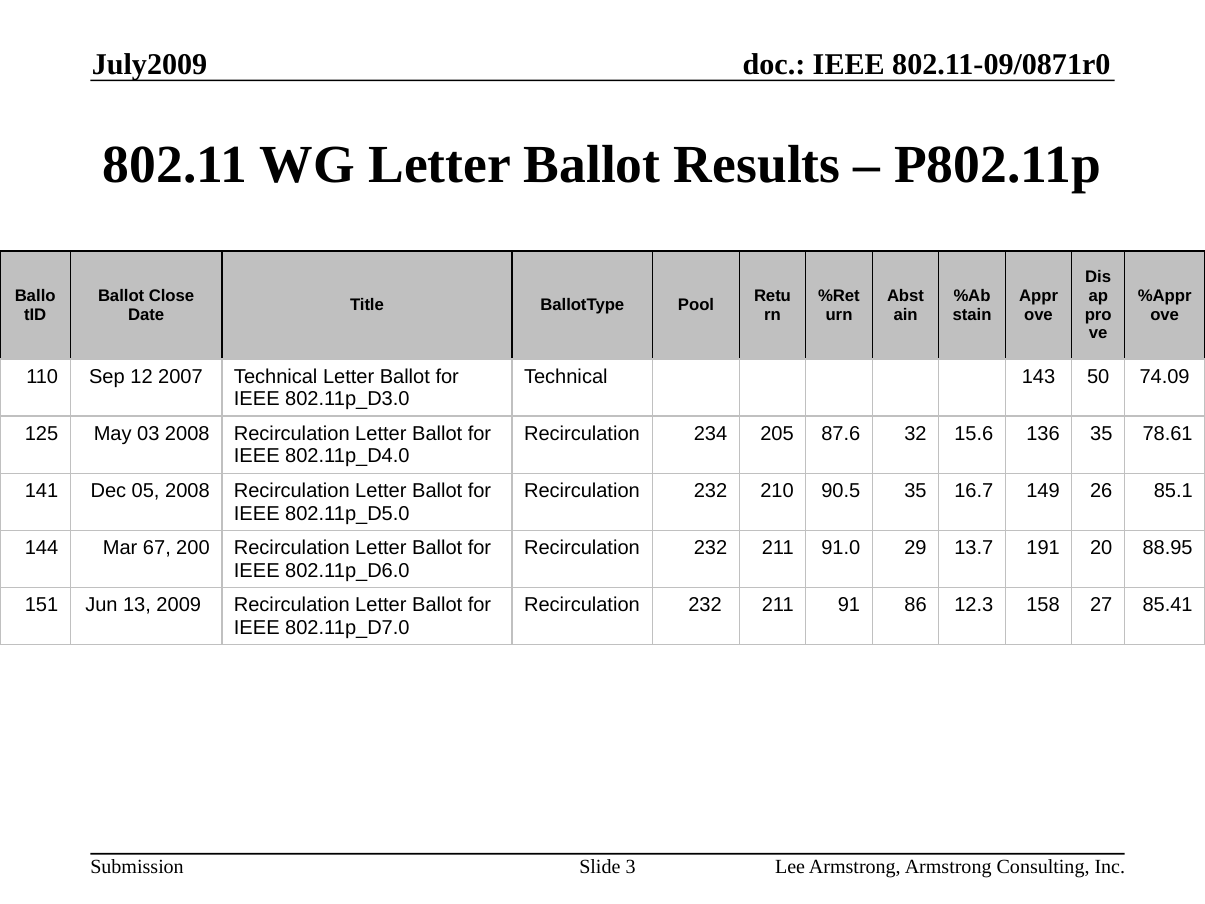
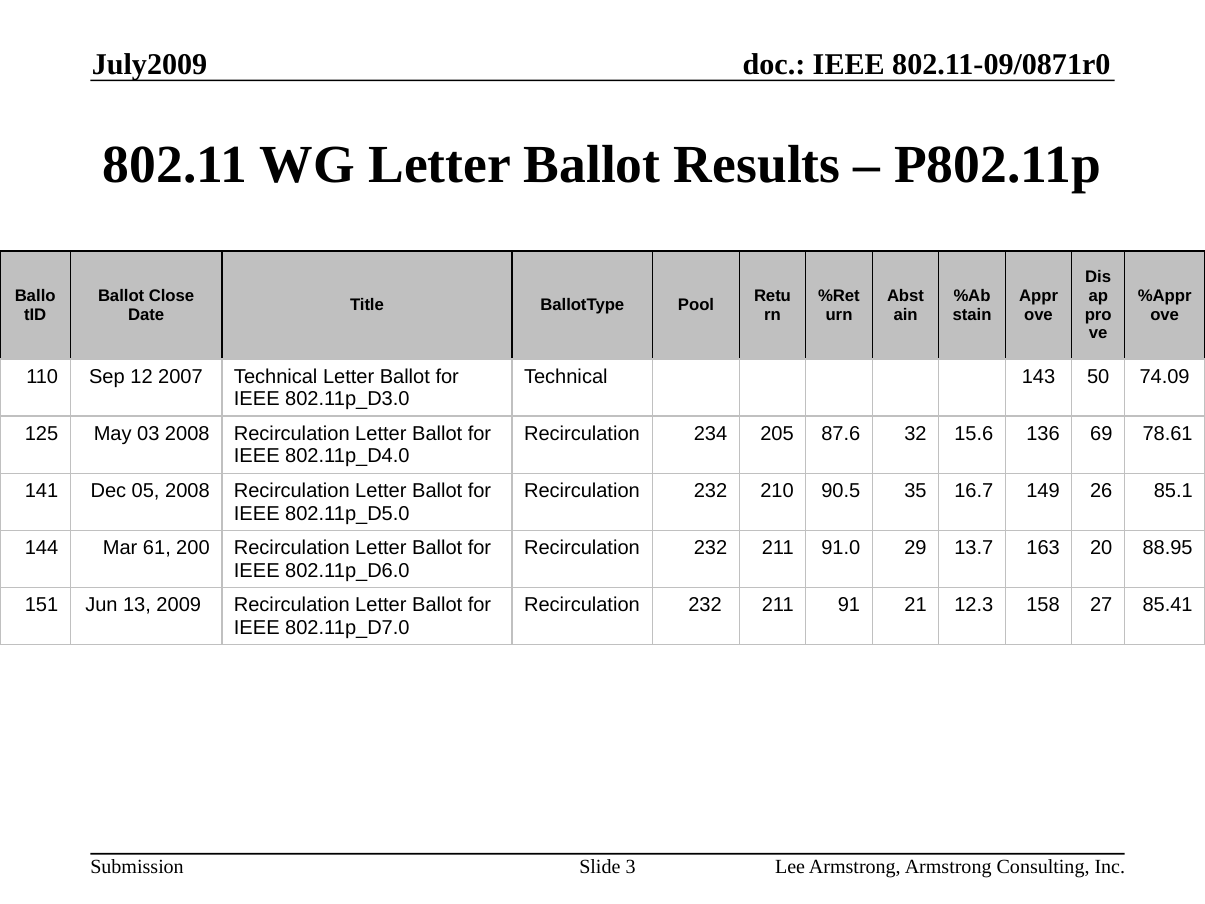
136 35: 35 -> 69 (1101, 434)
67: 67 -> 61 (157, 548)
191: 191 -> 163 (1043, 548)
86: 86 -> 21 (916, 605)
